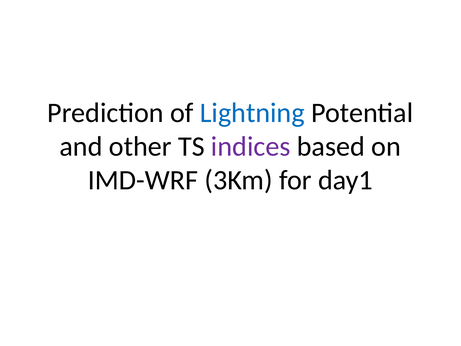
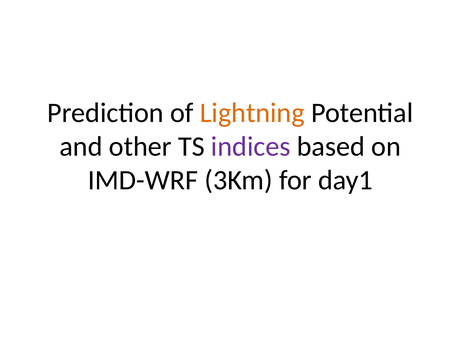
Lightning colour: blue -> orange (252, 113)
